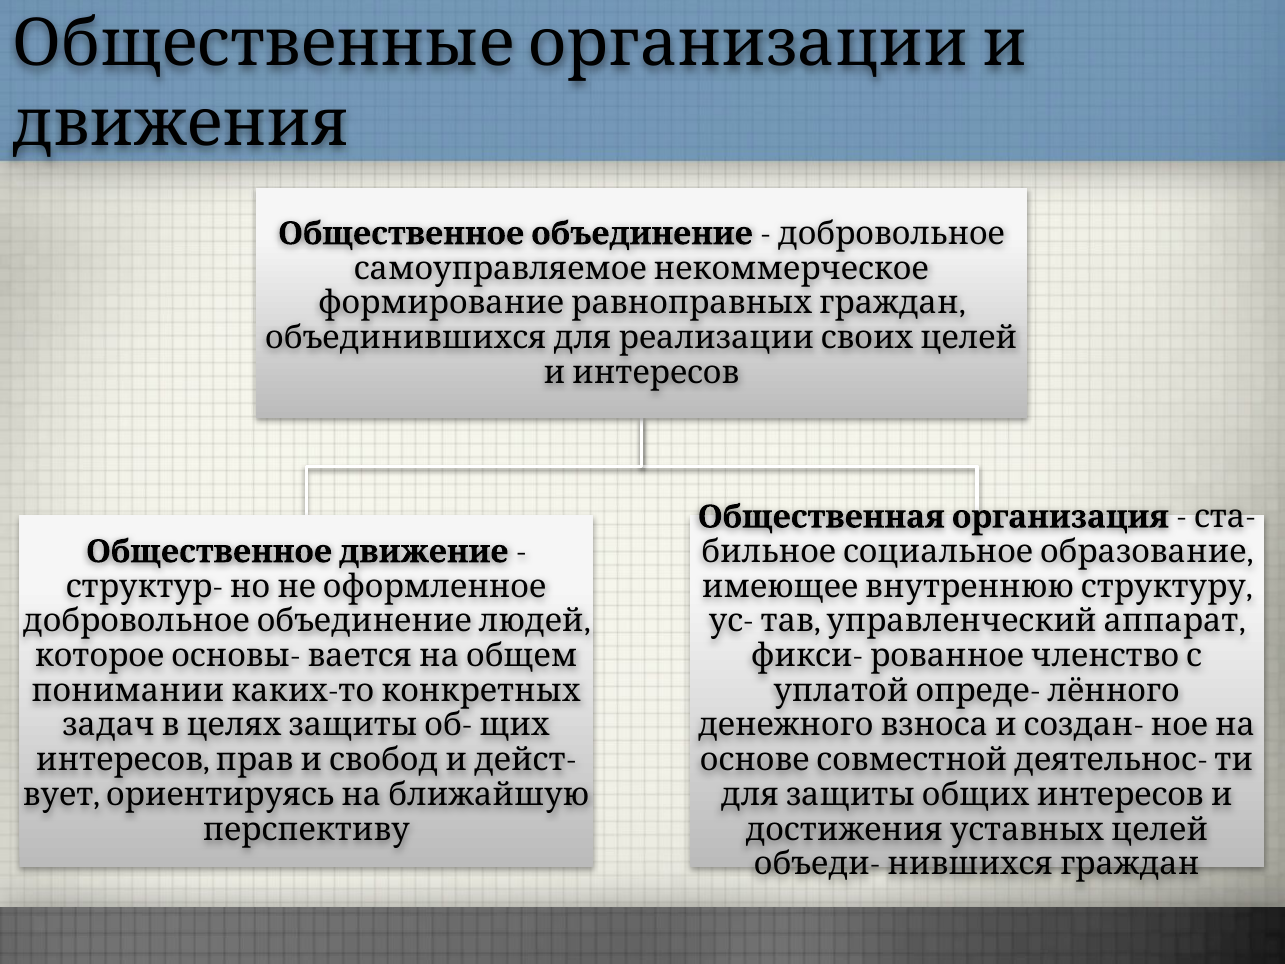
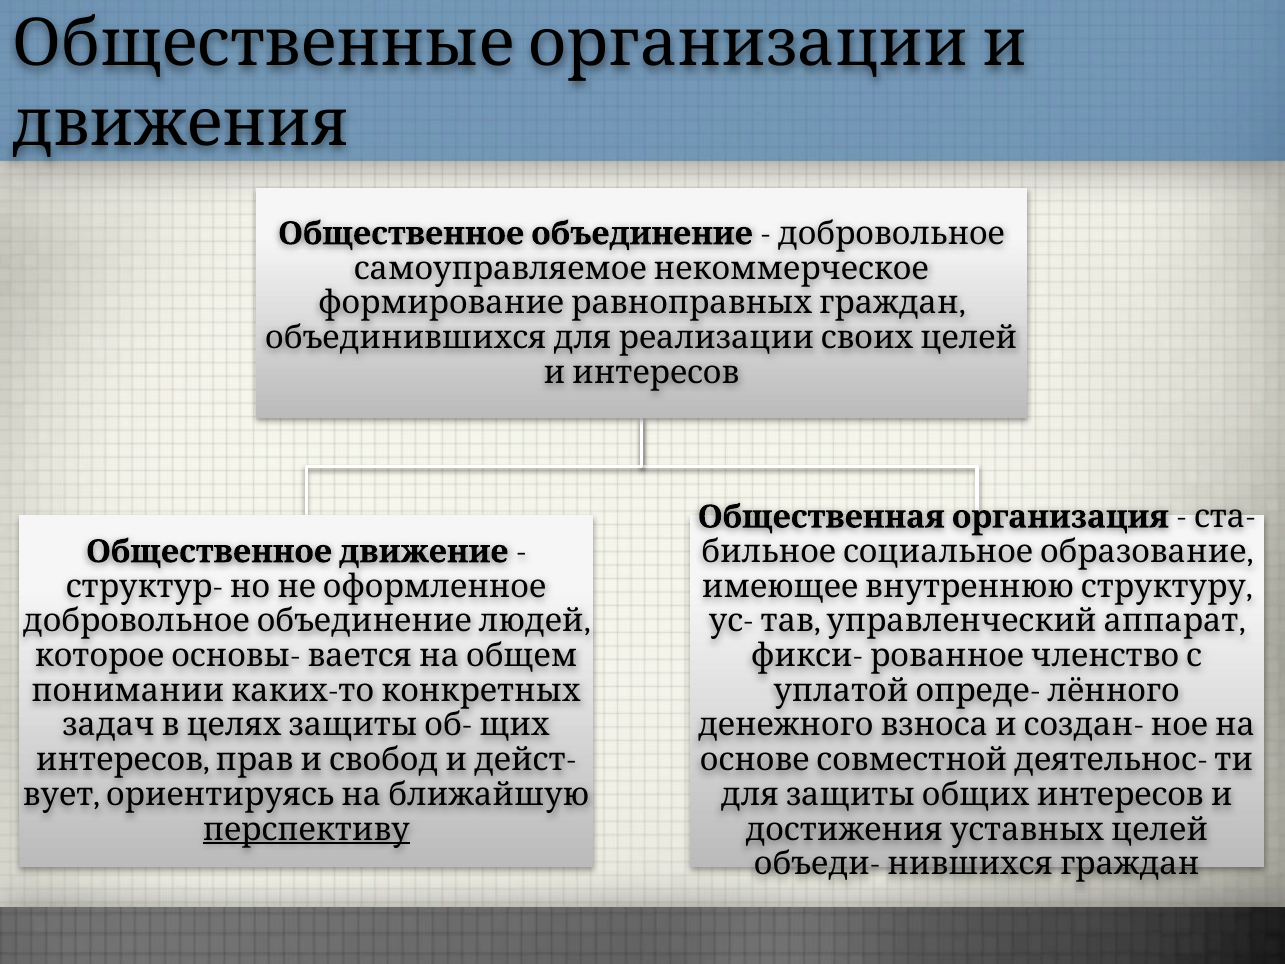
перспективу underline: none -> present (306, 829)
